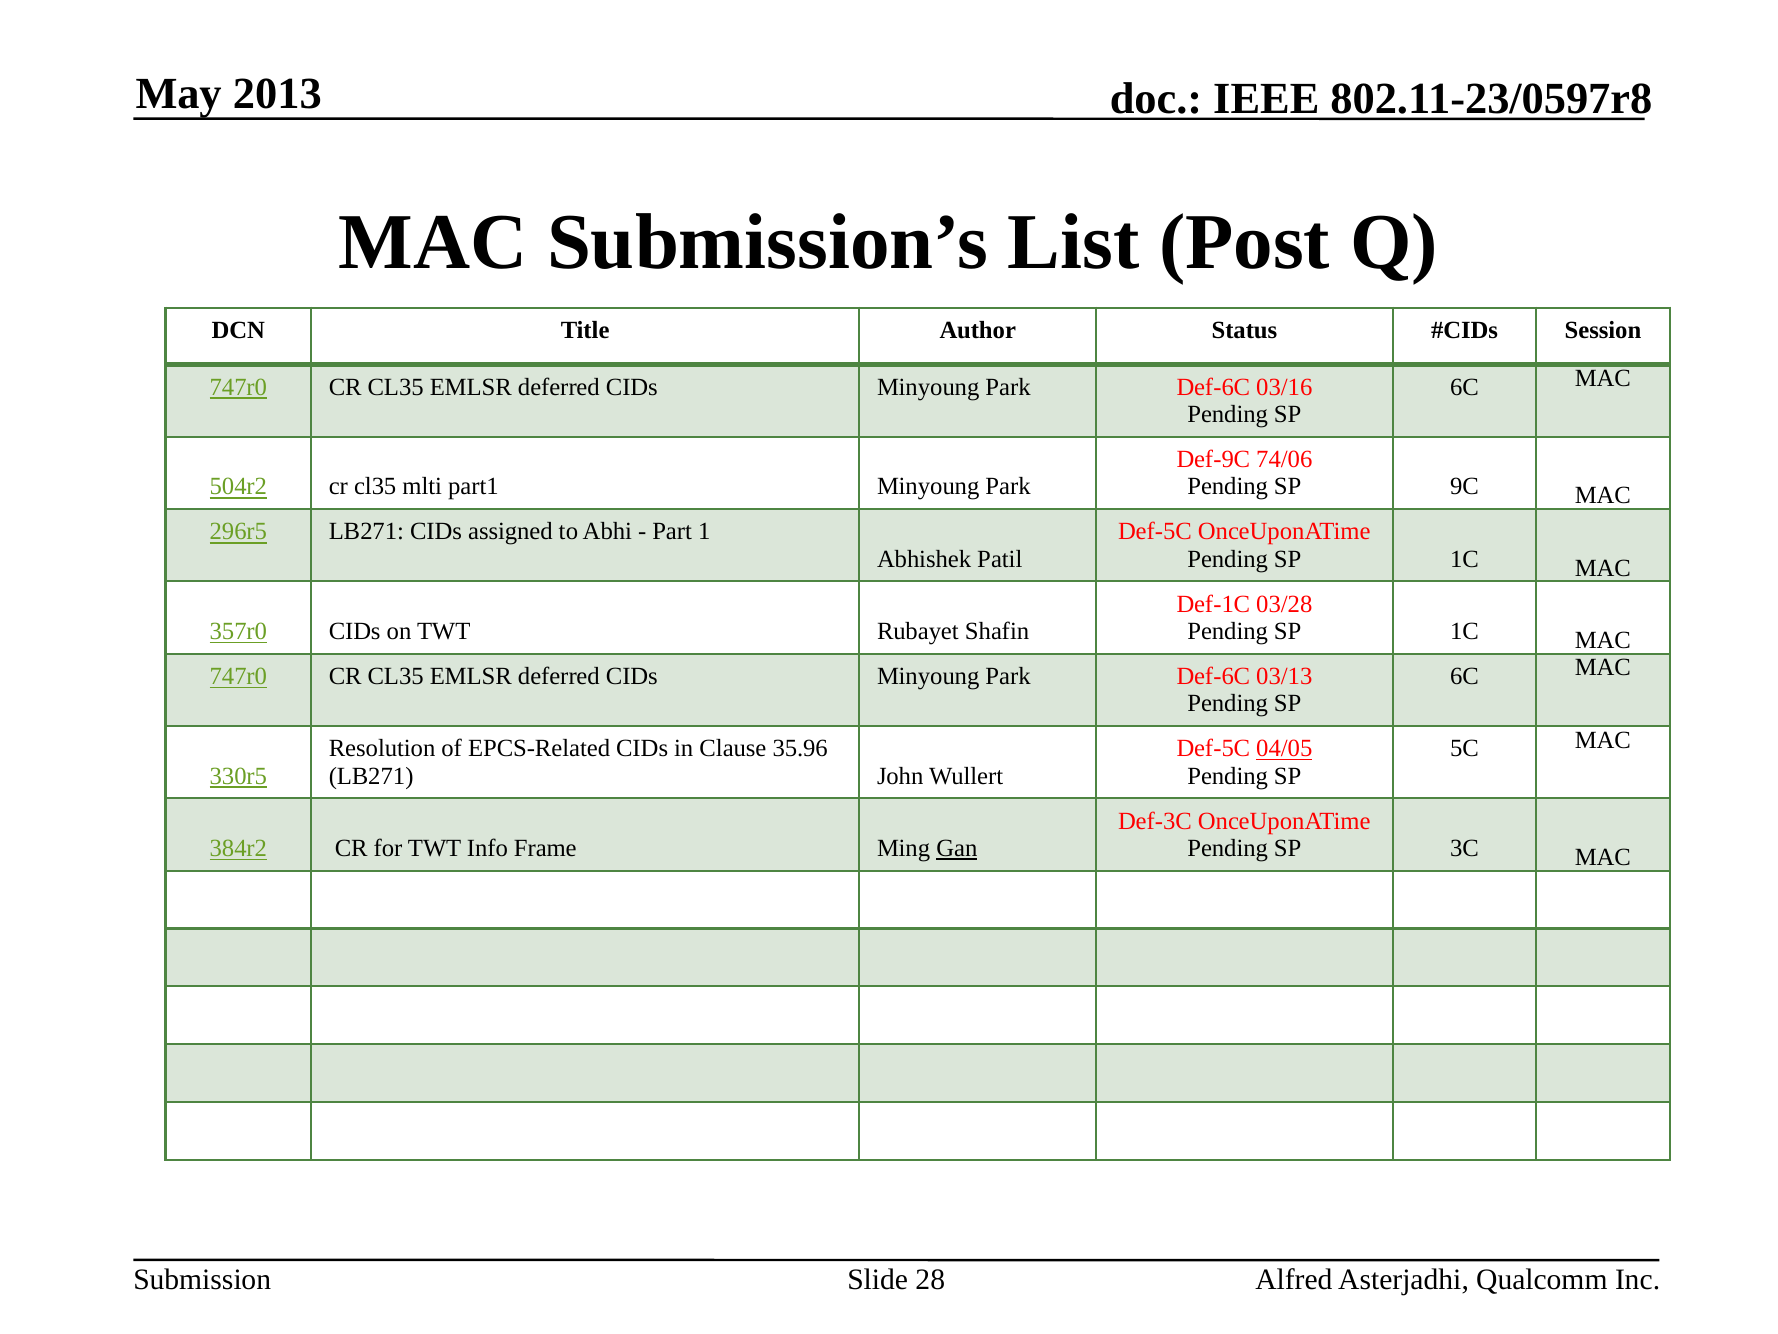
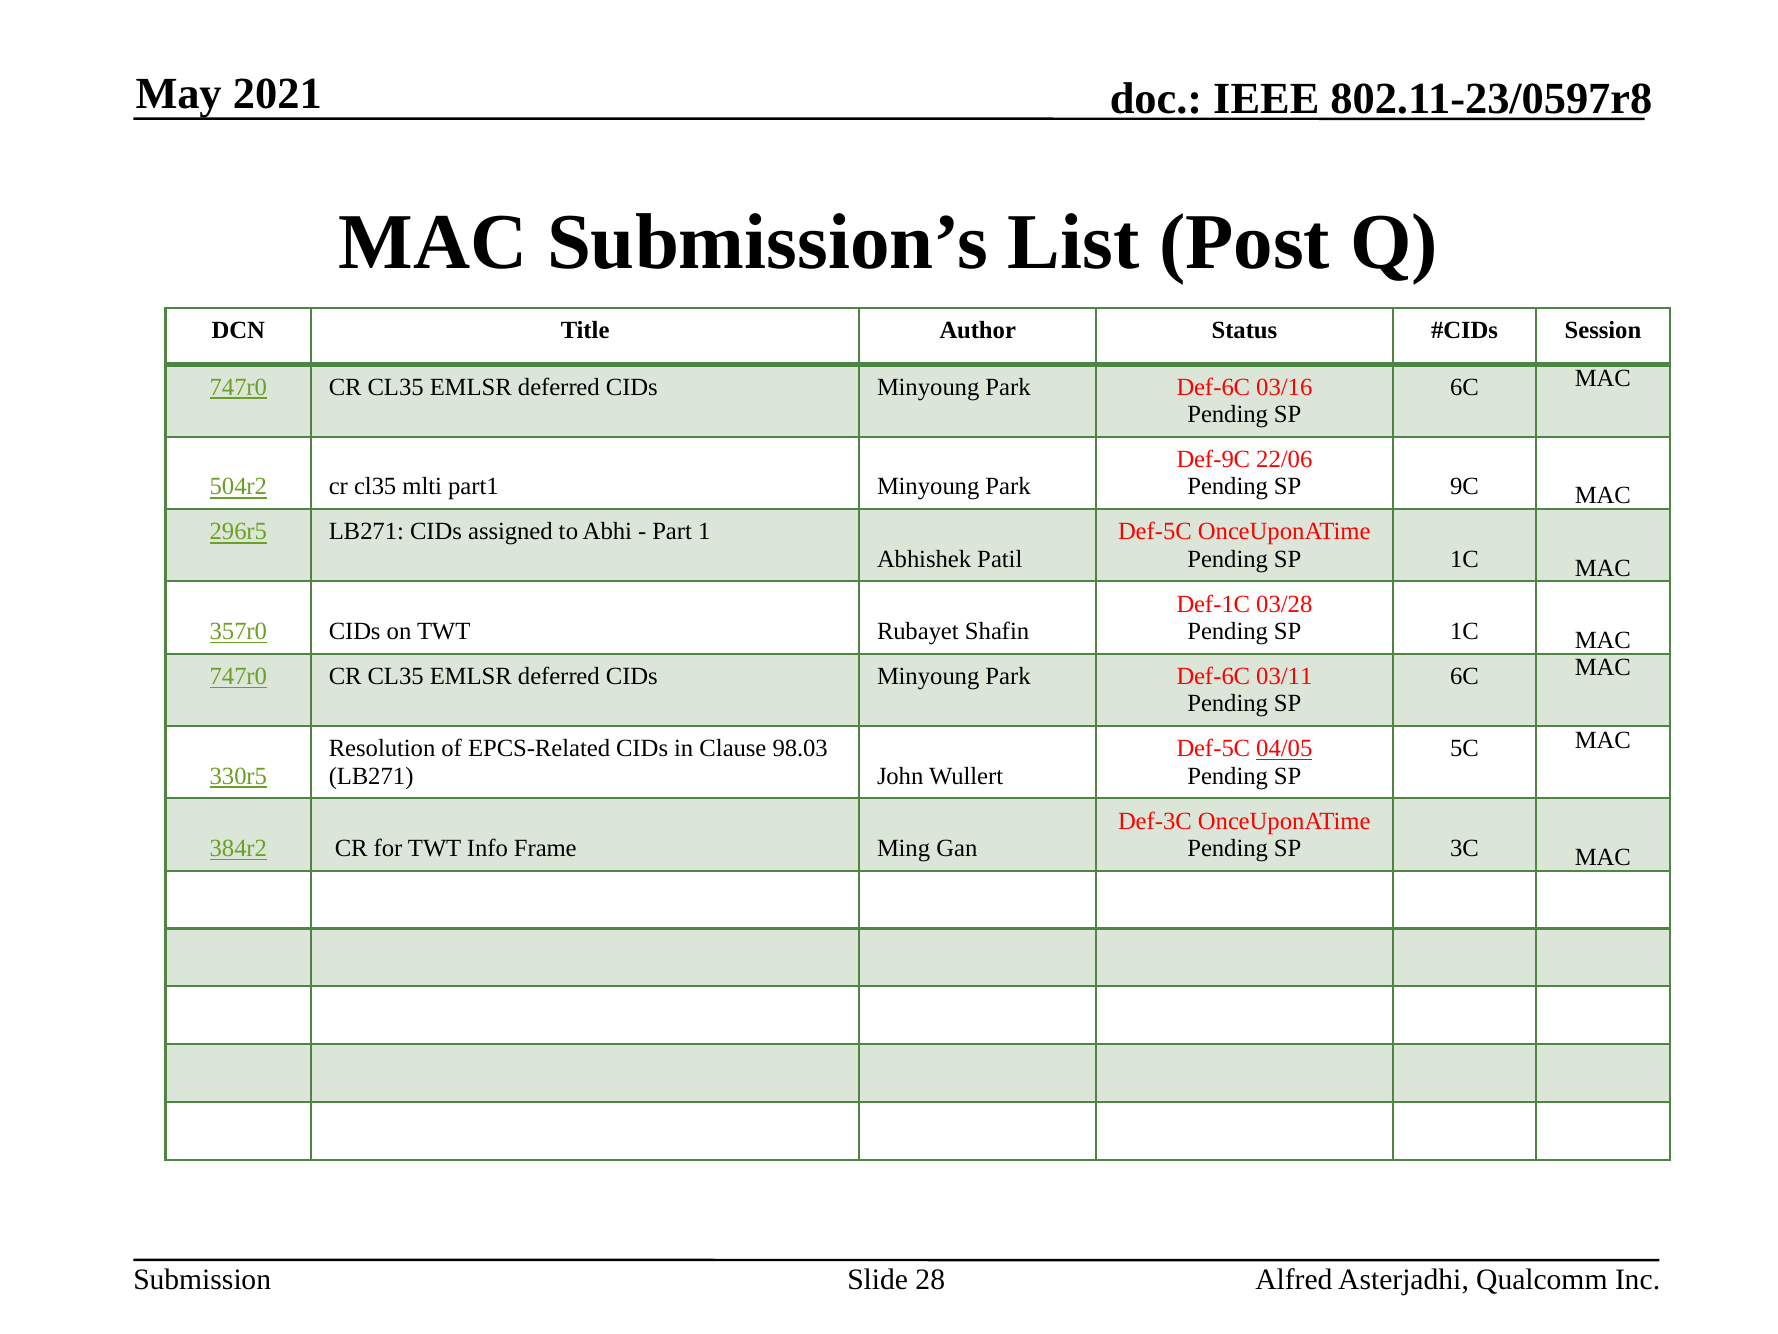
2013: 2013 -> 2021 (277, 94)
74/06: 74/06 -> 22/06 (1284, 459)
03/13: 03/13 -> 03/11 (1284, 676)
35.96: 35.96 -> 98.03 (800, 749)
Gan underline: present -> none (957, 848)
